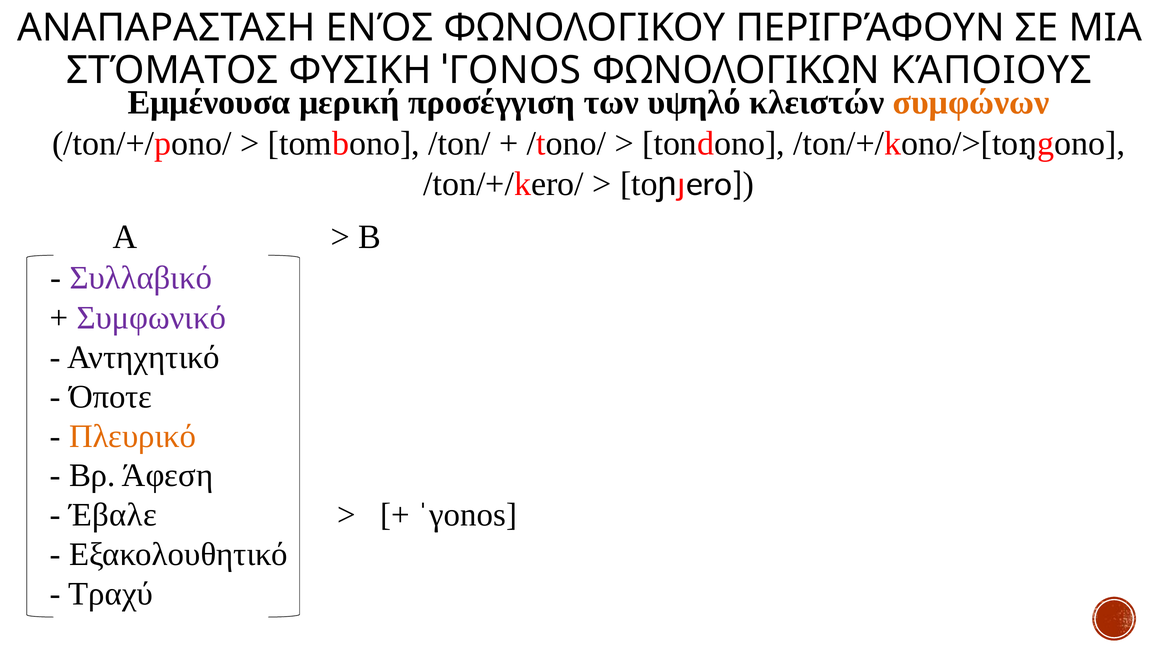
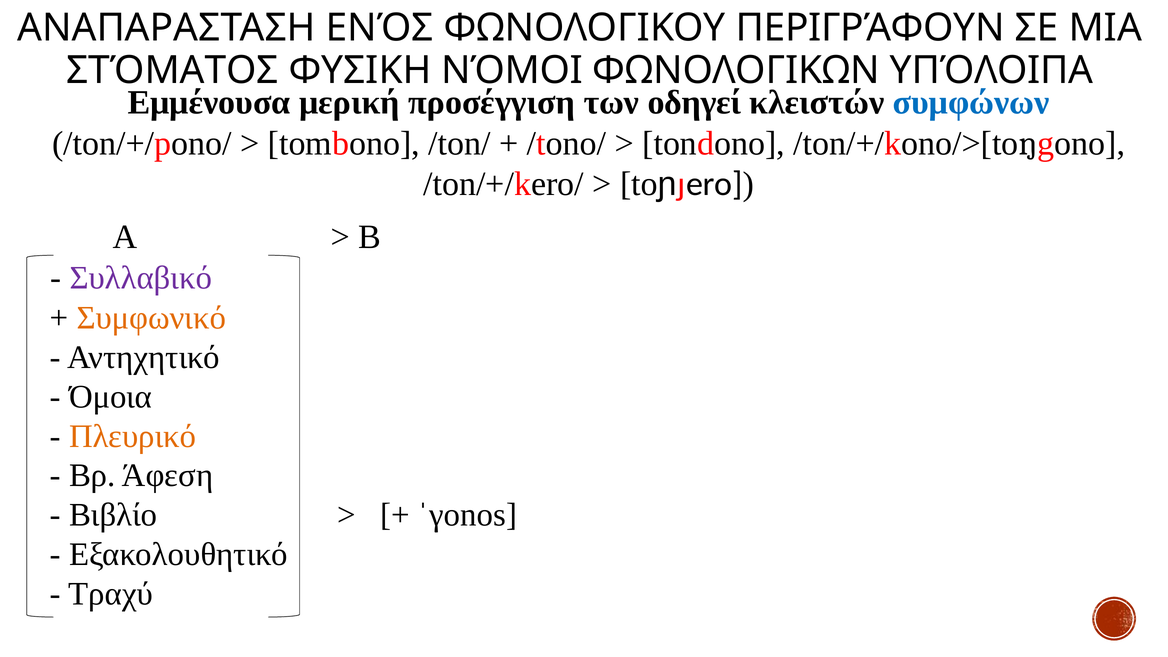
ΦΥΣΙΚΗ ˈΓONOS: ˈΓONOS -> ΝΌΜΟΙ (512, 70)
ΚΆΠΟΙΟΥΣ: ΚΆΠΟΙΟΥΣ -> ΥΠΌΛΟΙΠΑ (992, 70)
υψηλό: υψηλό -> οδηγεί (694, 102)
συμφώνων colour: orange -> blue (971, 102)
Συμφωνικό colour: purple -> orange (151, 318)
Όποτε: Όποτε -> Όμοια (111, 397)
Έβαλε: Έβαλε -> Βιβλίο (113, 515)
